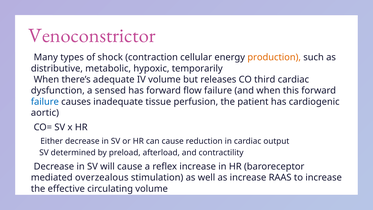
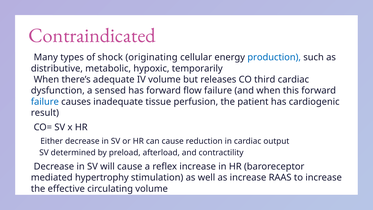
Venoconstrictor: Venoconstrictor -> Contraindicated (92, 35)
contraction: contraction -> originating (152, 57)
production colour: orange -> blue (274, 57)
aortic: aortic -> result (45, 113)
overzealous: overzealous -> hypertrophy (102, 177)
